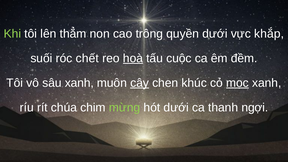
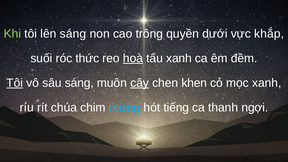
lên thẳm: thẳm -> sáng (73, 34)
chết: chết -> thức (87, 58)
tấu cuộc: cuộc -> xanh (179, 58)
Tôi underline: none -> present (15, 83)
sâu xanh: xanh -> sáng (79, 83)
khúc: khúc -> khen (194, 83)
mọc underline: present -> none (237, 83)
mừng colour: light green -> light blue (125, 107)
hót dưới: dưới -> tiếng (176, 107)
